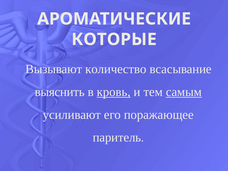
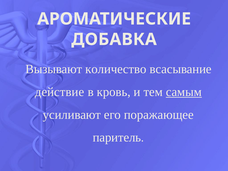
КОТОРЫЕ: КОТОРЫЕ -> ДОБАВКА (114, 39)
выяснить: выяснить -> действие (60, 92)
кровь underline: present -> none (114, 92)
